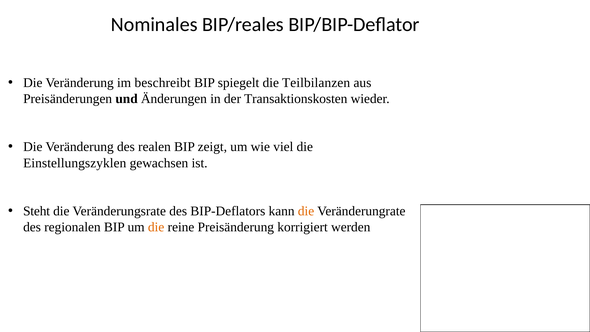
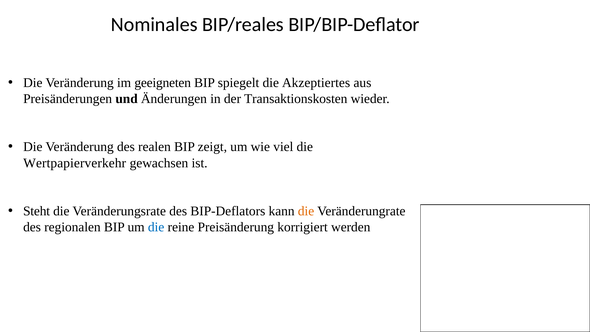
beschreibt: beschreibt -> geeigneten (163, 83)
Teilbilanzen: Teilbilanzen -> Akzeptiertes (316, 83)
Einstellungszyklen: Einstellungszyklen -> Wertpapierverkehr (75, 163)
die colour: orange -> blue (156, 227)
